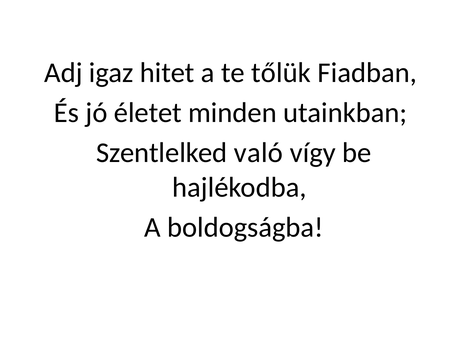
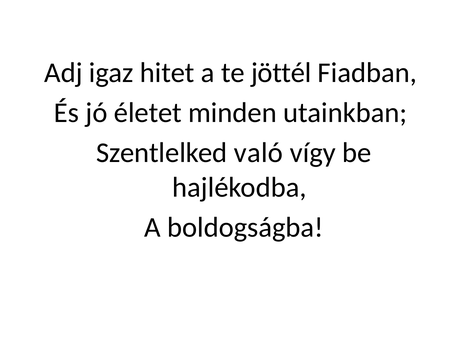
tőlük: tőlük -> jöttél (281, 73)
